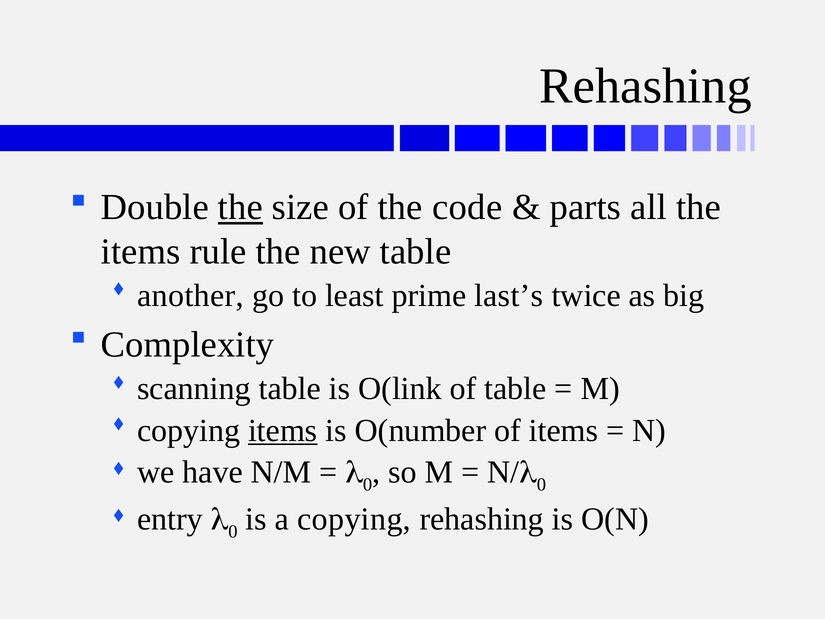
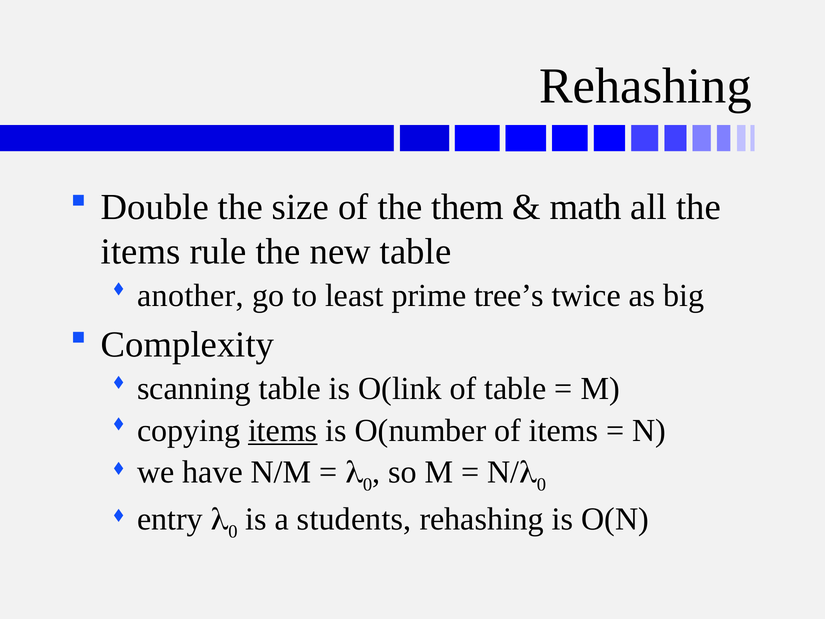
the underline: present -> none (240, 207)
code: code -> them (468, 207)
parts: parts -> math (586, 207)
last’s: last’s -> tree’s (509, 295)
a copying: copying -> students (354, 519)
